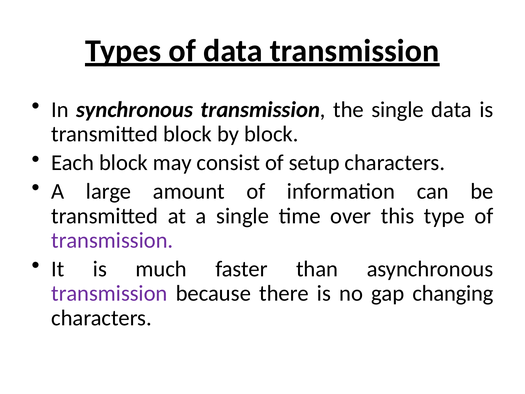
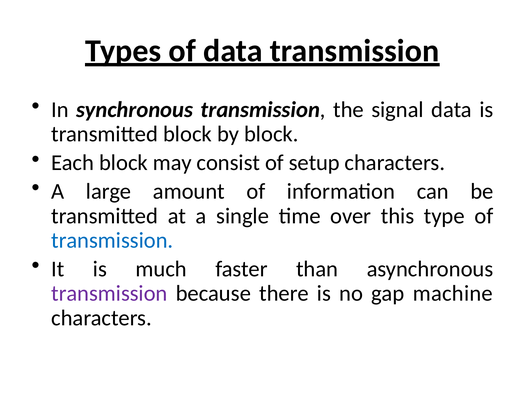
the single: single -> signal (398, 110)
transmission colour: purple -> blue (112, 240)
changing: changing -> machine (453, 293)
